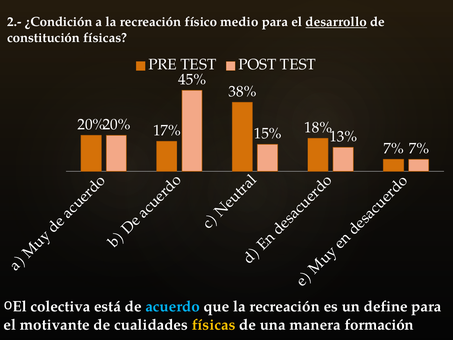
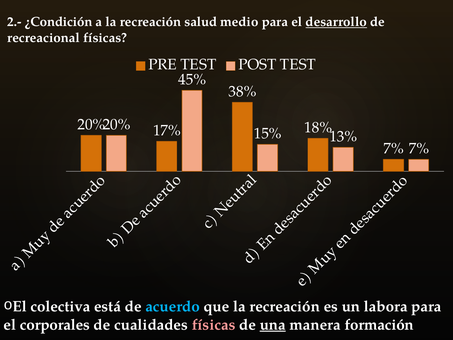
físico: físico -> salud (201, 22)
constitución: constitución -> recreacional (44, 38)
define: define -> labora (386, 306)
motivante: motivante -> corporales (55, 324)
físicas colour: yellow -> pink (214, 324)
una underline: none -> present (273, 324)
